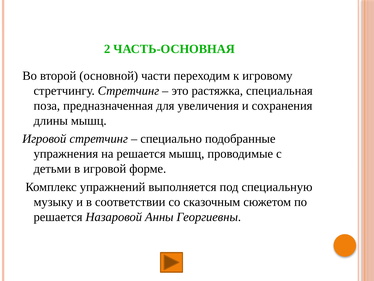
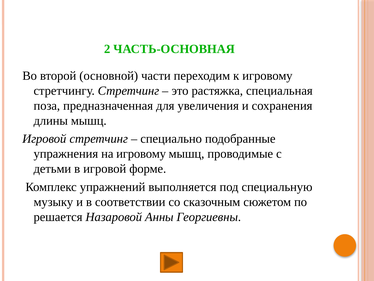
на решается: решается -> игровому (141, 154)
